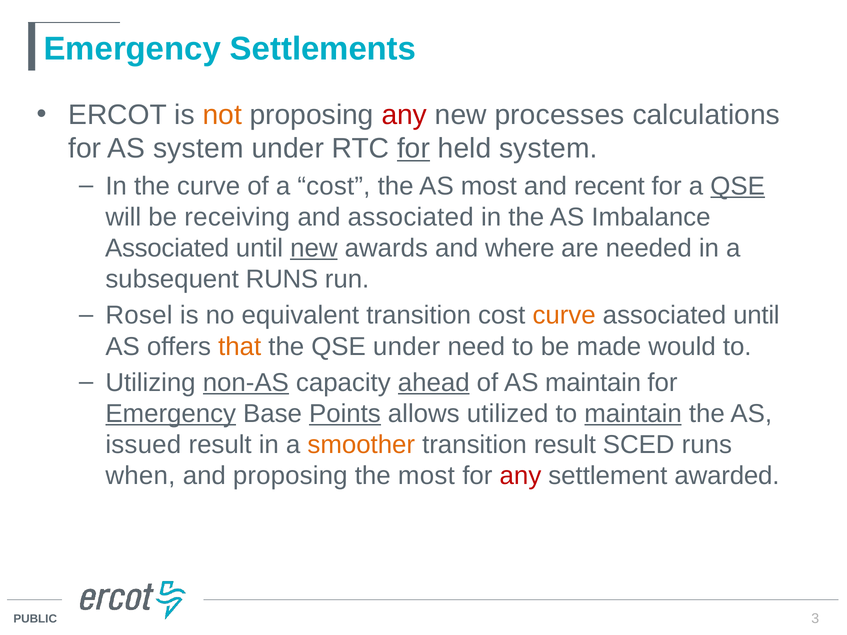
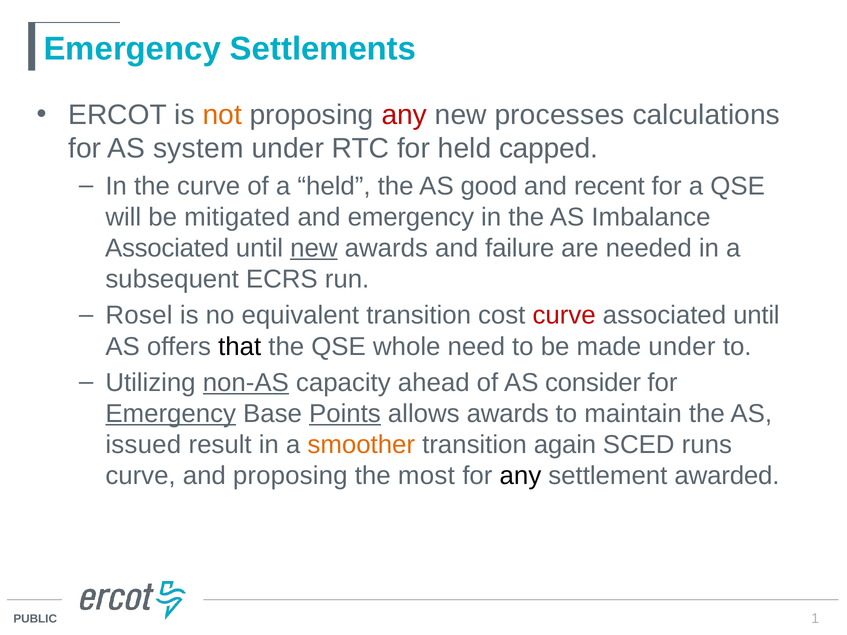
for underline: present -> none (414, 149)
held system: system -> capped (549, 149)
a cost: cost -> held (334, 186)
AS most: most -> good (489, 186)
QSE underline: present -> none (738, 186)
receiving: receiving -> mitigated (237, 217)
and associated: associated -> emergency (411, 217)
where: where -> failure (520, 248)
subsequent RUNS: RUNS -> ECRS (282, 279)
curve colour: orange -> red (564, 316)
that colour: orange -> black (240, 347)
QSE under: under -> whole (407, 347)
made would: would -> under (682, 347)
ahead underline: present -> none (434, 383)
AS maintain: maintain -> consider (593, 383)
allows utilized: utilized -> awards (508, 414)
maintain underline: present -> none (633, 414)
transition result: result -> again (565, 445)
when: when -> curve (141, 476)
any colour: red -> black (520, 476)
3: 3 -> 1 (815, 619)
